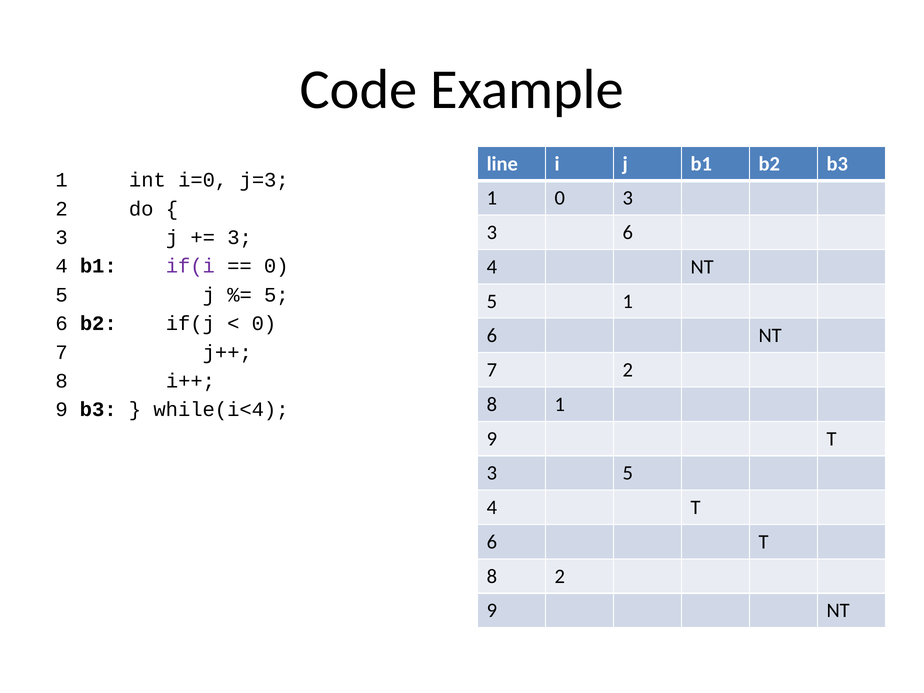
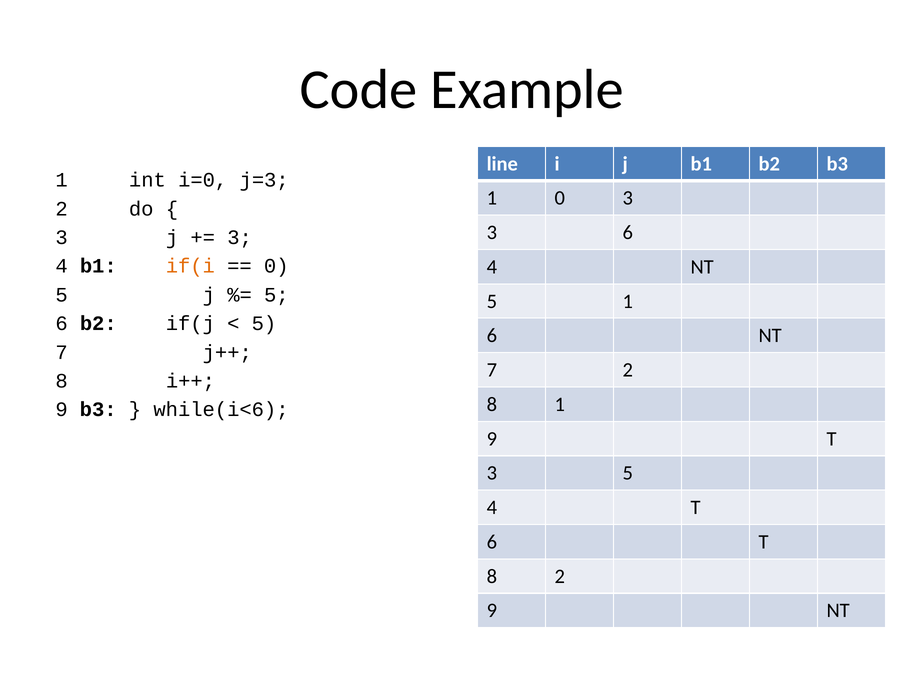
if(i colour: purple -> orange (190, 266)
0: 0 -> 5 (264, 324)
while(i<4: while(i<4 -> while(i<6 (221, 410)
